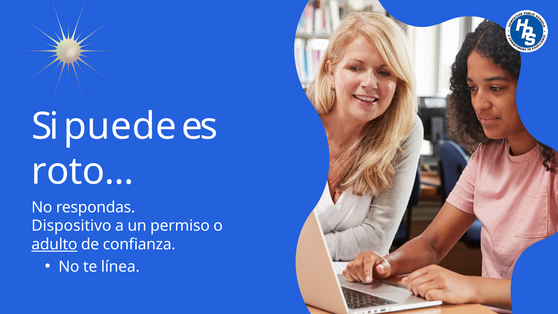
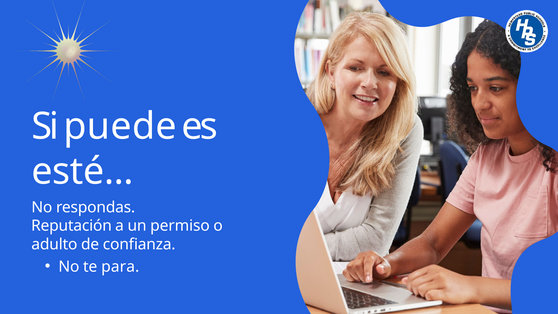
roto: roto -> esté (83, 171)
Dispositivo: Dispositivo -> Reputación (71, 226)
adulto underline: present -> none (54, 244)
línea: línea -> para (120, 267)
